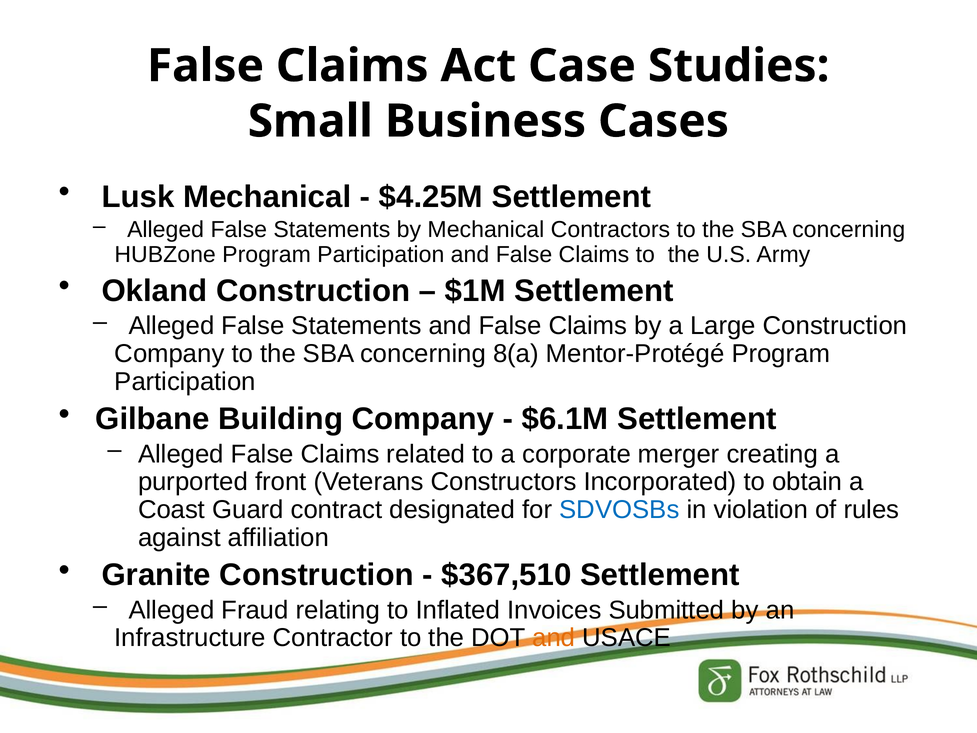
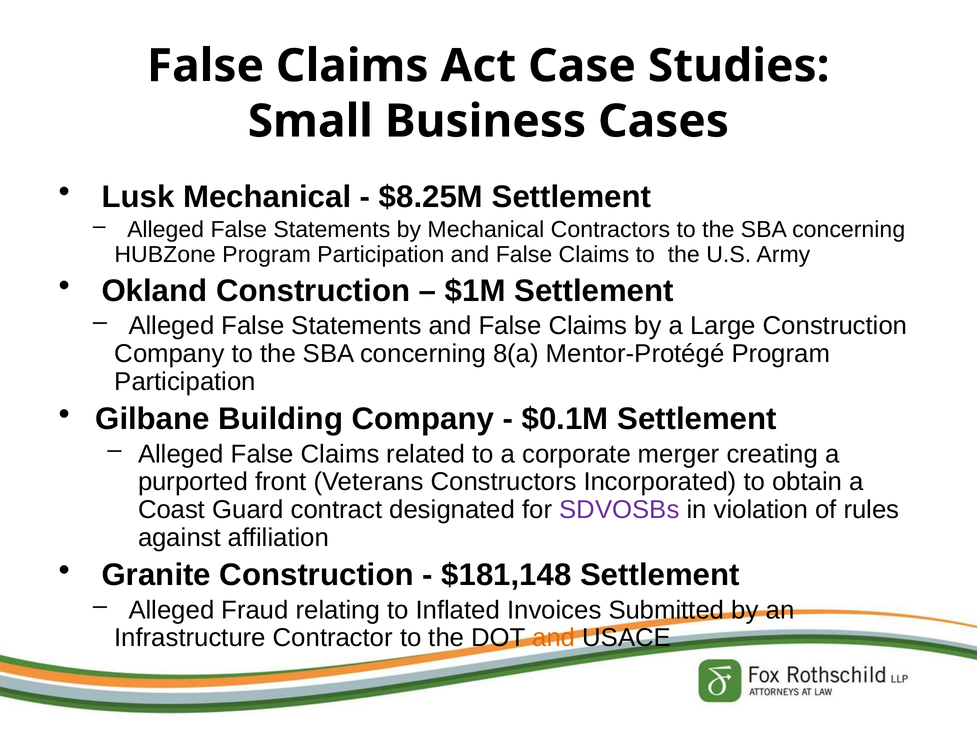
$4.25M: $4.25M -> $8.25M (431, 197)
$6.1M: $6.1M -> $0.1M (565, 419)
SDVOSBs colour: blue -> purple (619, 510)
$367,510: $367,510 -> $181,148 (506, 575)
